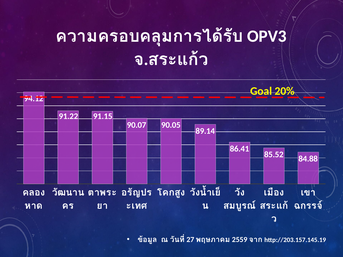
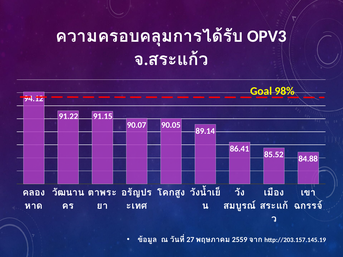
20%: 20% -> 98% (285, 91)
